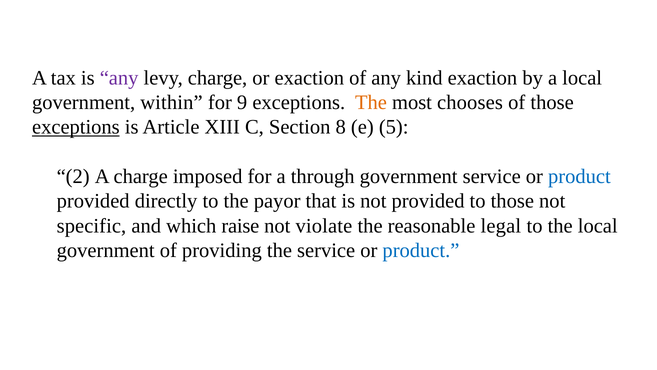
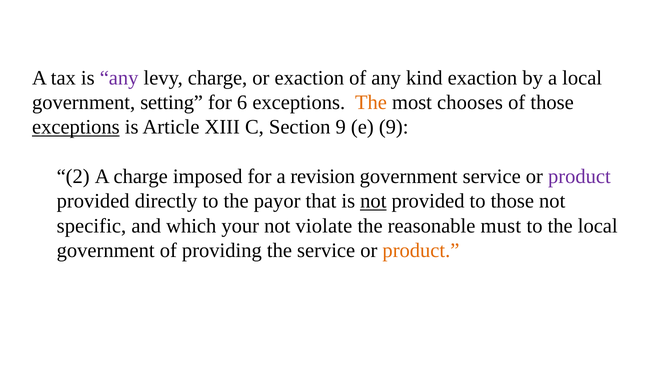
within: within -> setting (172, 102)
9: 9 -> 6 (242, 102)
Section 8: 8 -> 9 (341, 127)
e 5: 5 -> 9 (394, 127)
through: through -> revision (323, 176)
product colour: blue -> purple (579, 176)
not underline: none -> present (373, 201)
raise: raise -> your (240, 225)
legal: legal -> must (501, 225)
product colour: blue -> orange (421, 250)
